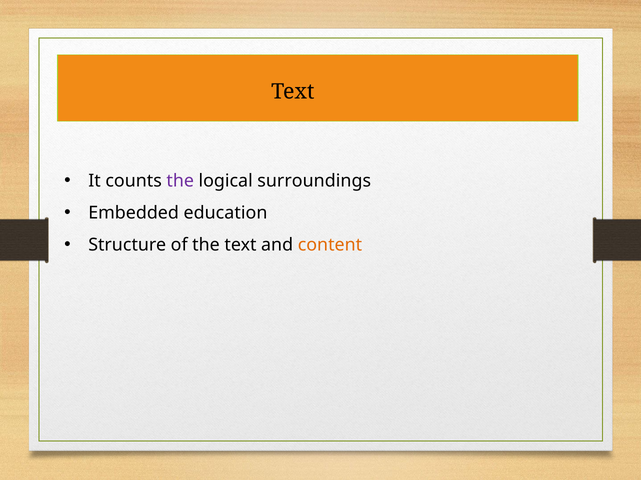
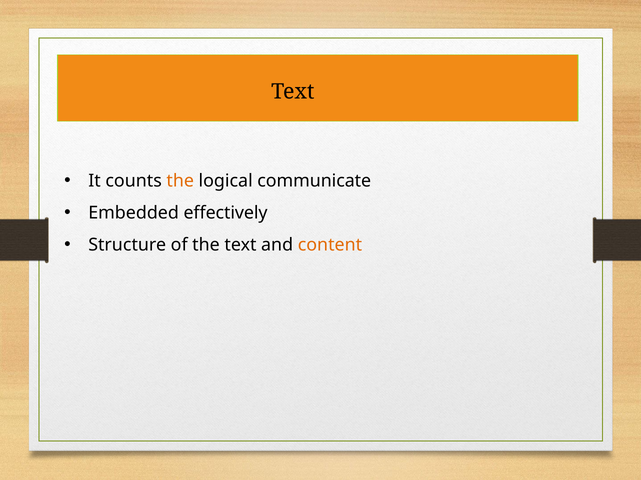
the colour: purple -> orange (180, 181)
surroundings: surroundings -> communicate (314, 181)
education: education -> effectively (226, 213)
